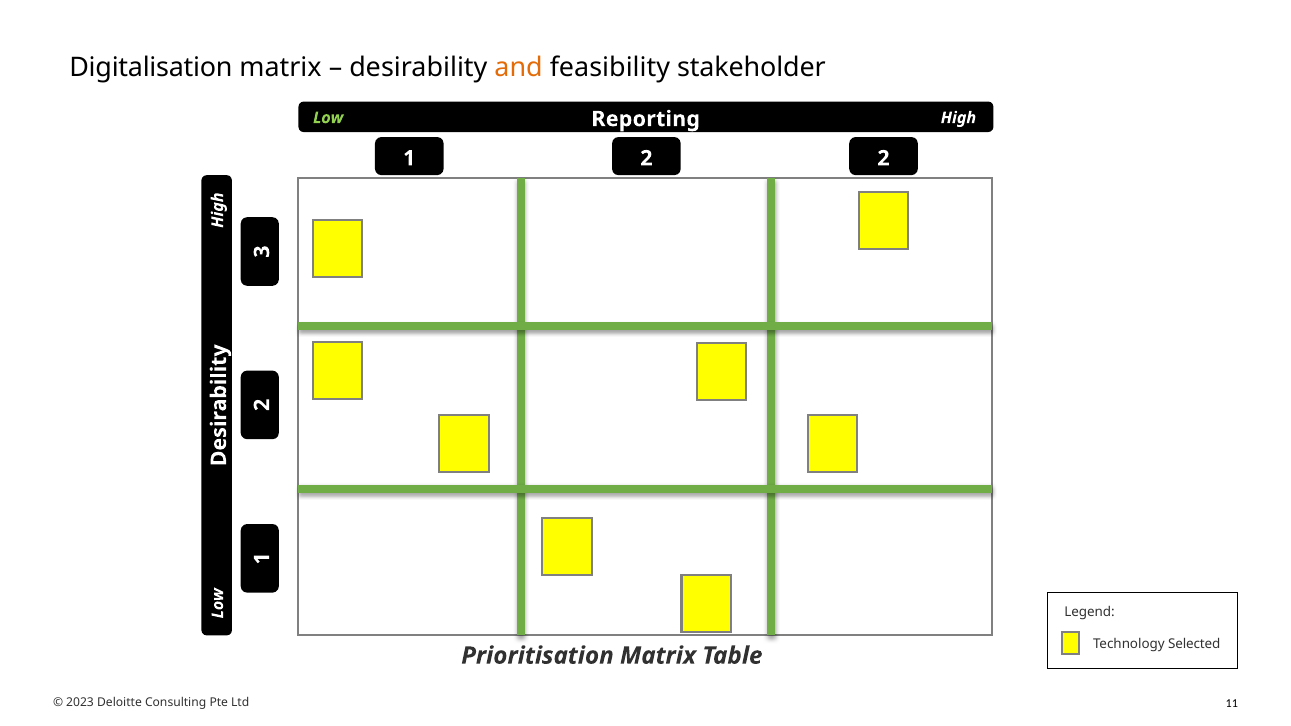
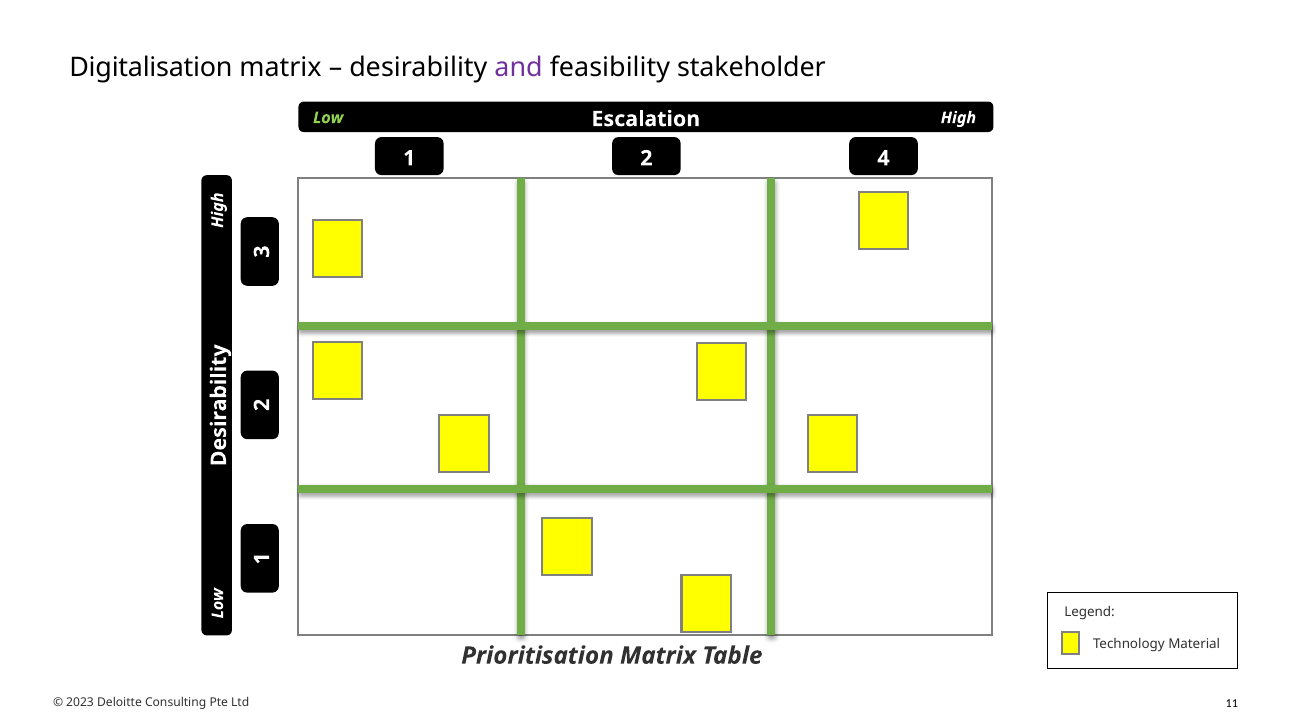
and colour: orange -> purple (519, 68)
Reporting: Reporting -> Escalation (646, 119)
2 2: 2 -> 4 (884, 158)
Selected: Selected -> Material (1194, 644)
